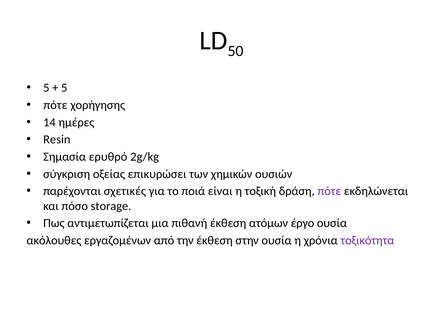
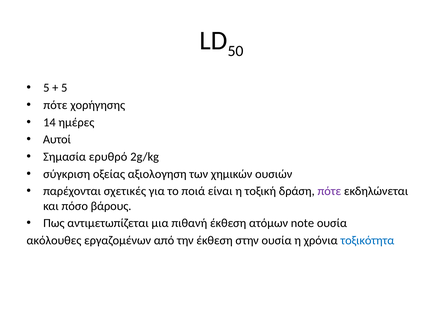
Resin: Resin -> Αυτοί (57, 140)
επικυρώσει: επικυρώσει -> αξιολογηση (157, 174)
storage: storage -> βάρους (111, 206)
έργο: έργο -> note (302, 223)
τοξικότητα colour: purple -> blue (367, 241)
